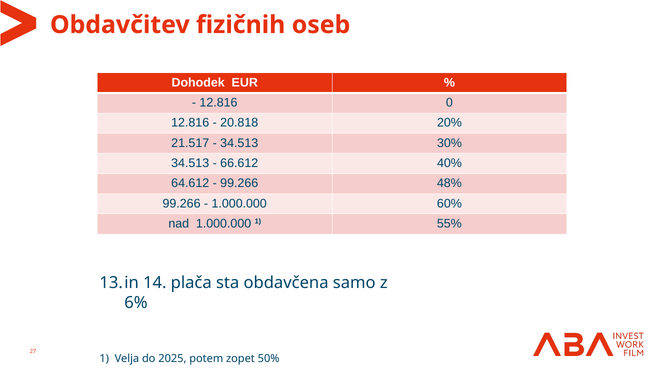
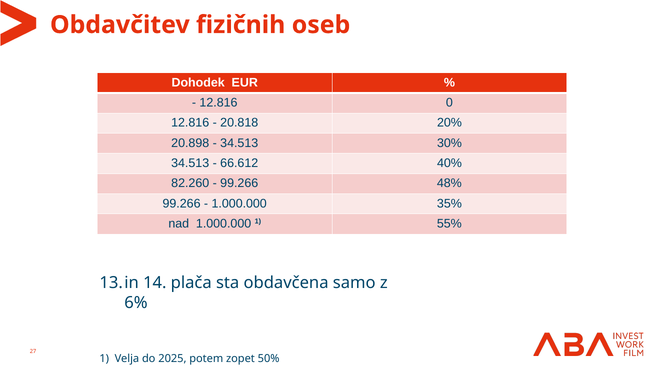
21.517: 21.517 -> 20.898 (190, 143)
64.612: 64.612 -> 82.260 (190, 183)
60%: 60% -> 35% (449, 203)
